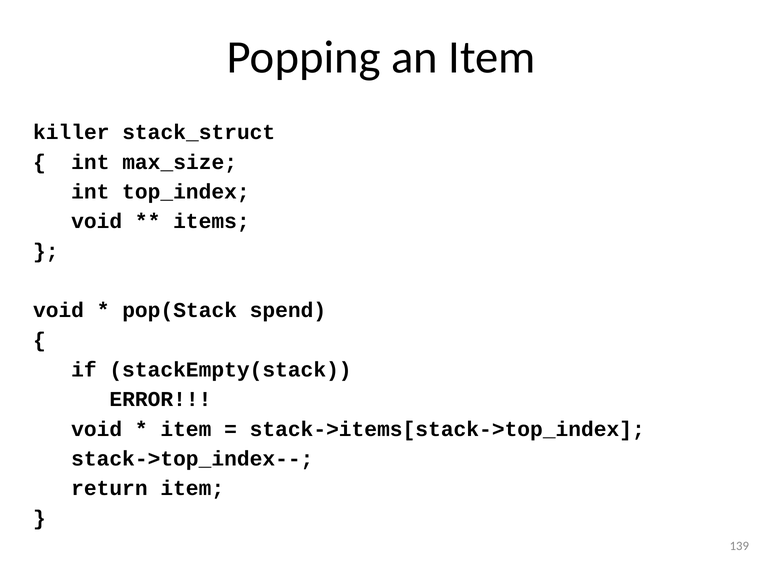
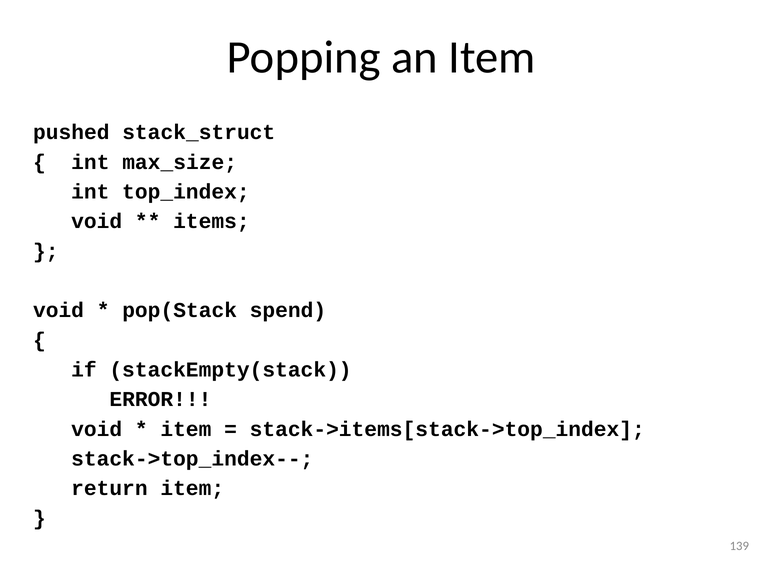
killer: killer -> pushed (71, 132)
